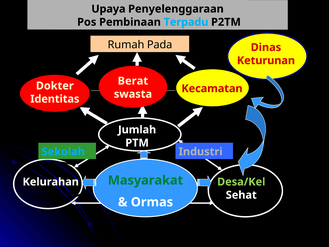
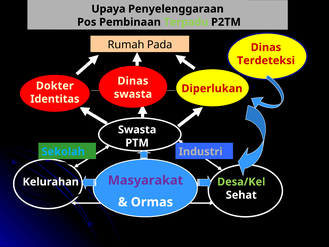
Terpadu colour: light blue -> light green (186, 22)
Keturunan: Keturunan -> Terdeteksi (266, 60)
Berat: Berat -> Dinas (133, 81)
Kecamatan: Kecamatan -> Diperlukan (212, 88)
Jumlah: Jumlah -> Swasta (137, 130)
Masyarakat colour: green -> purple (146, 180)
